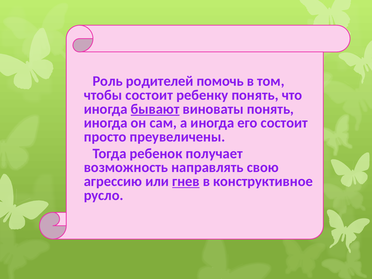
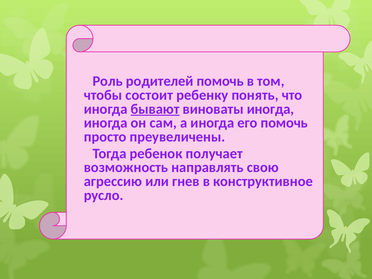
виноваты понять: понять -> иногда (270, 109)
его состоит: состоит -> помочь (284, 123)
гнев underline: present -> none (186, 181)
